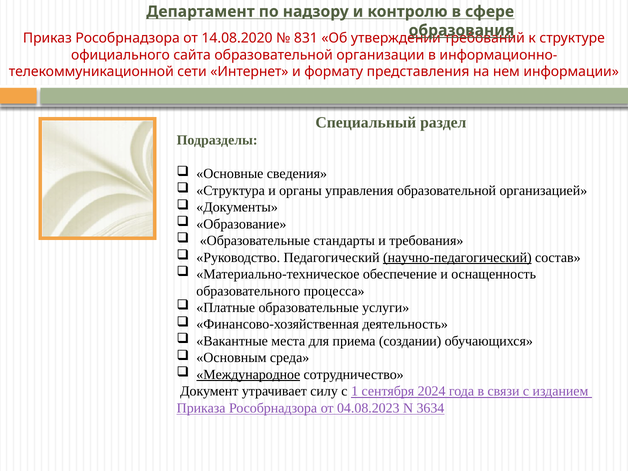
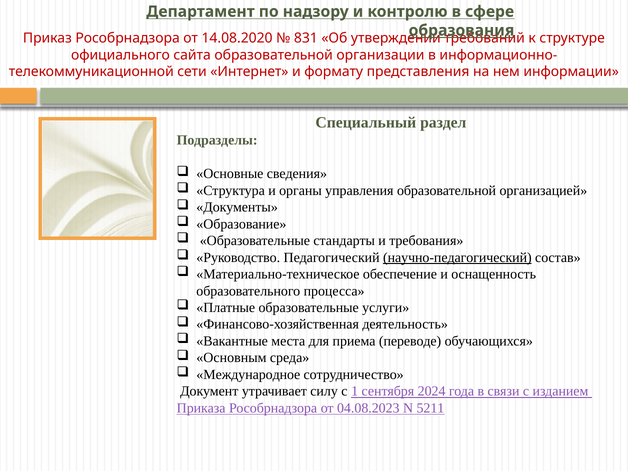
создании: создании -> переводе (410, 341)
Международное underline: present -> none (248, 375)
3634: 3634 -> 5211 (430, 408)
